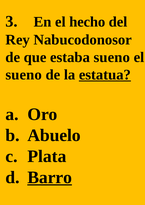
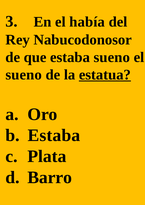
hecho: hecho -> había (87, 22)
Abuelo: Abuelo -> Estaba (54, 135)
Barro underline: present -> none (50, 178)
